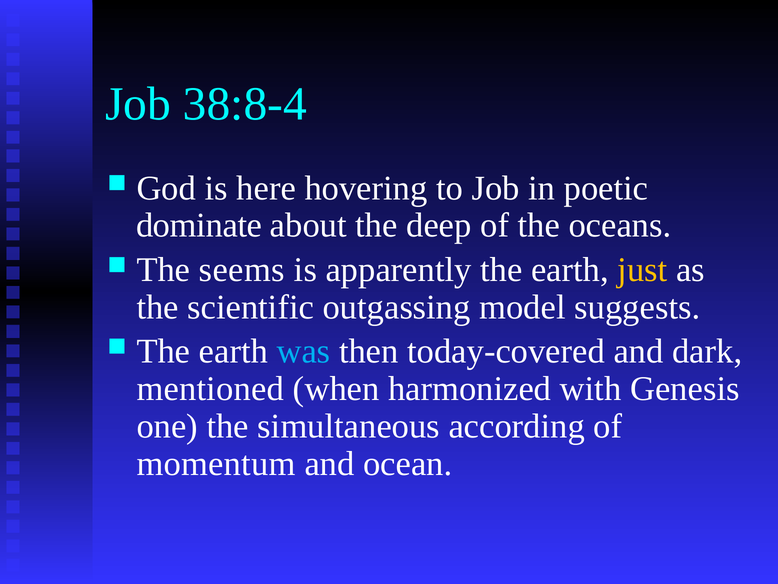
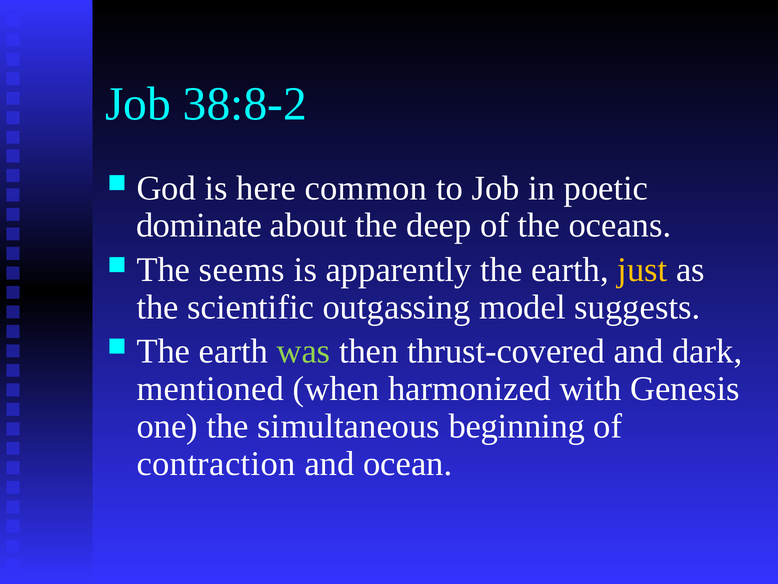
38:8-4: 38:8-4 -> 38:8-2 (245, 104)
hovering: hovering -> common (366, 188)
was colour: light blue -> light green (303, 351)
today-covered: today-covered -> thrust-covered (506, 351)
according: according -> beginning (517, 426)
momentum: momentum -> contraction (216, 463)
